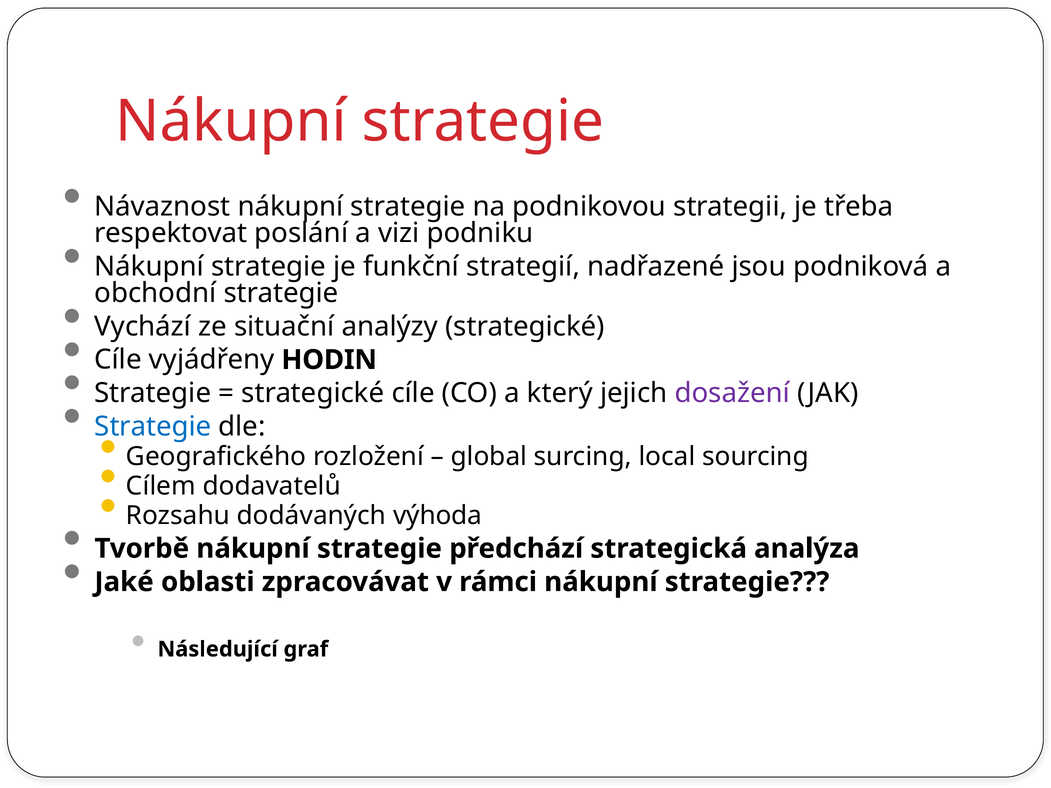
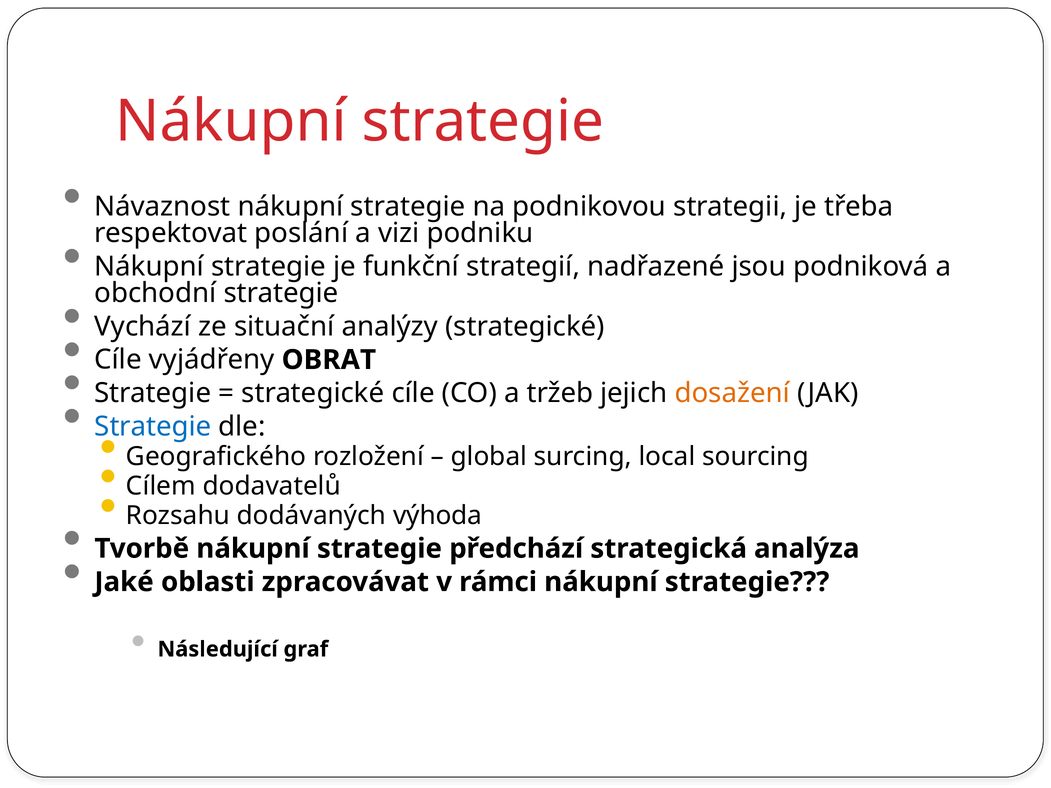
HODIN: HODIN -> OBRAT (329, 360)
který: který -> tržeb (560, 393)
dosažení colour: purple -> orange (732, 393)
